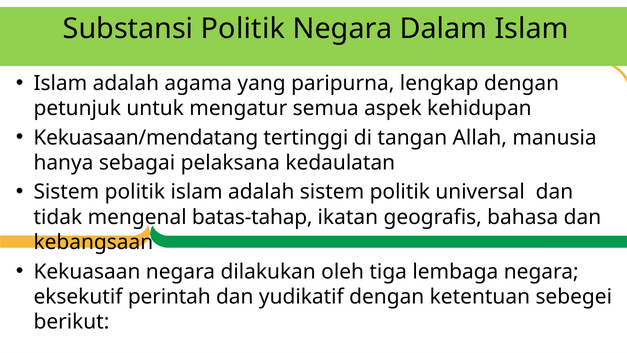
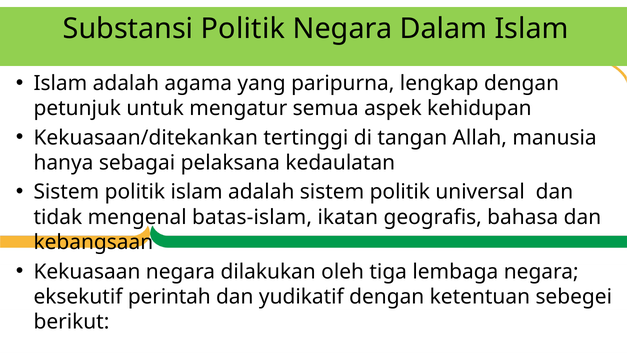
Kekuasaan/mendatang: Kekuasaan/mendatang -> Kekuasaan/ditekankan (146, 138)
batas-tahap: batas-tahap -> batas-islam (252, 217)
